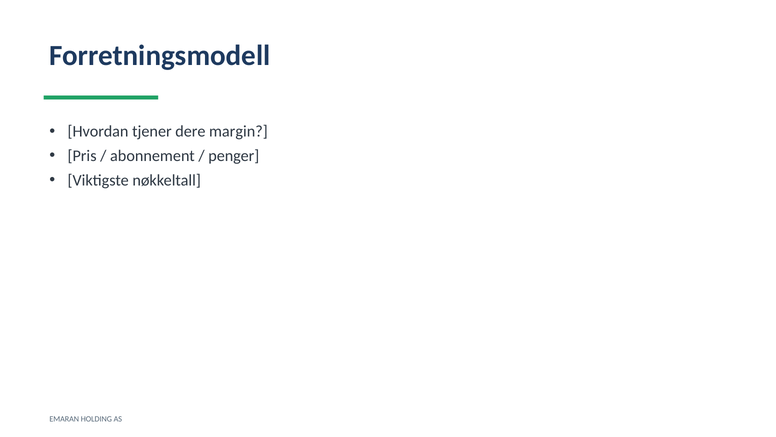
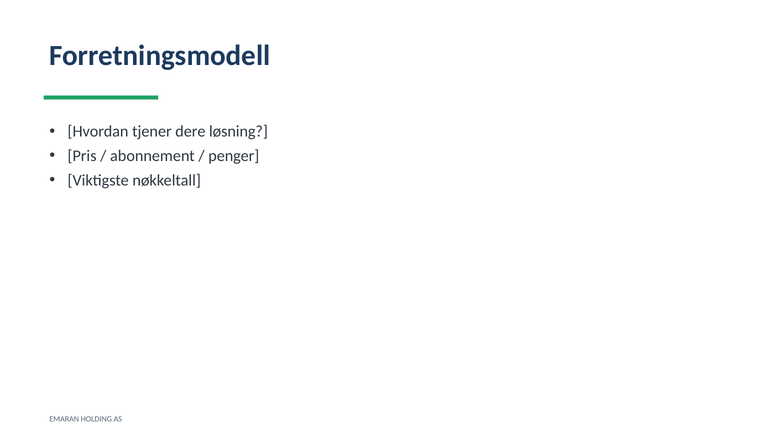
margin: margin -> løsning (238, 131)
